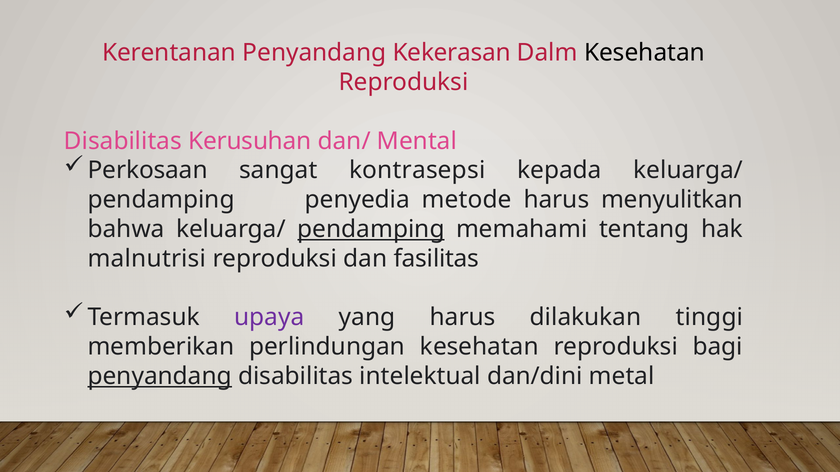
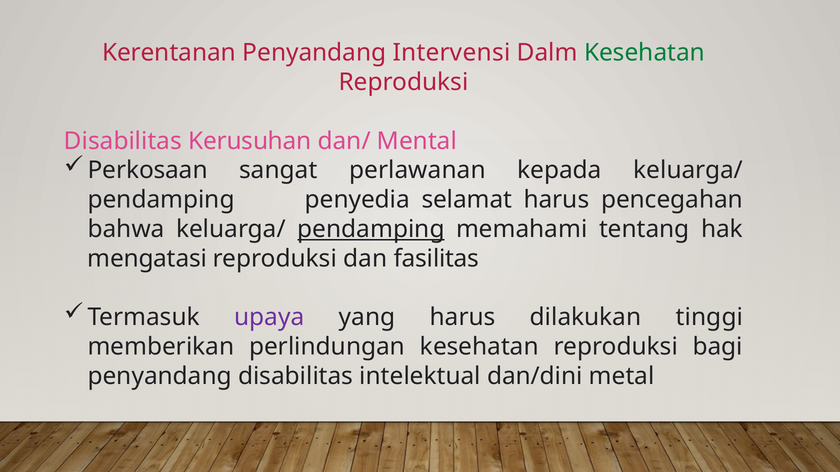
Kekerasan: Kekerasan -> Intervensi (452, 53)
Kesehatan colour: black -> green (645, 53)
kontrasepsi: kontrasepsi -> perlawanan (417, 171)
metode: metode -> selamat (467, 200)
menyulitkan: menyulitkan -> pencegahan (672, 200)
malnutrisi: malnutrisi -> mengatasi (147, 259)
penyandang underline: present -> none (160, 376)
